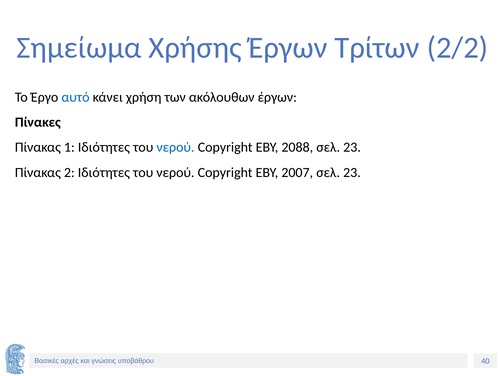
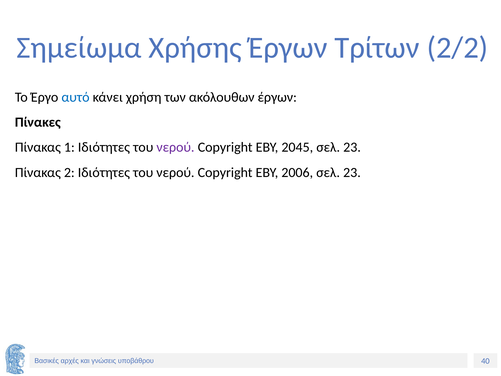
νερού colour: blue -> purple (175, 147)
2088: 2088 -> 2045 (297, 147)
2007: 2007 -> 2006 (297, 172)
